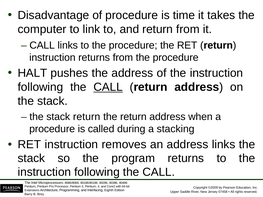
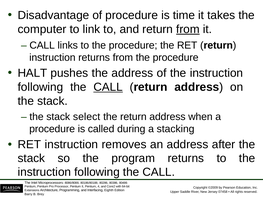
from underline: none -> present (188, 29)
stack return: return -> select (87, 117)
address links: links -> after (224, 145)
